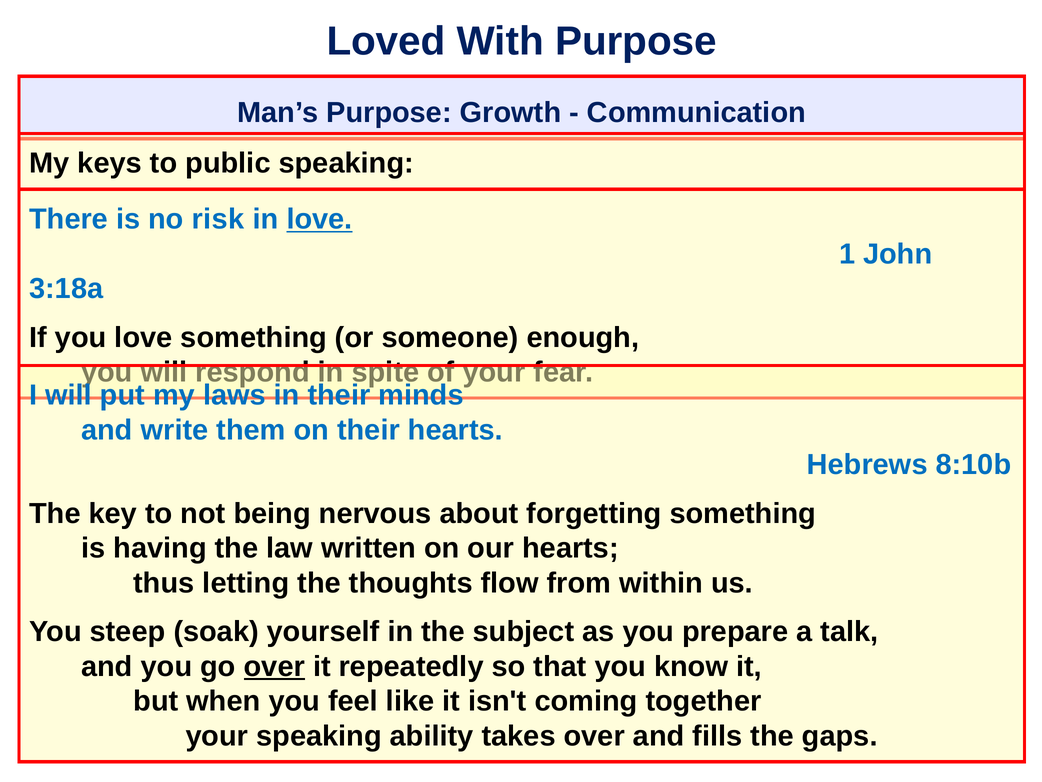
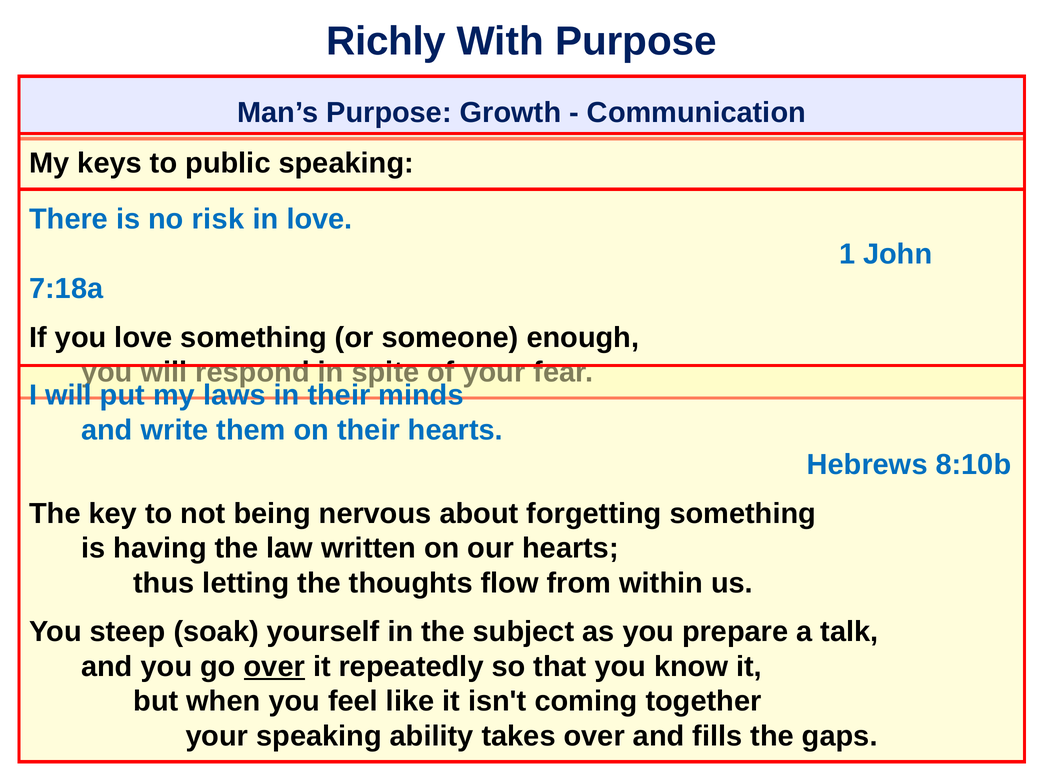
Loved: Loved -> Richly (386, 41)
love underline: present -> none (320, 219)
3:18a: 3:18a -> 7:18a (66, 289)
